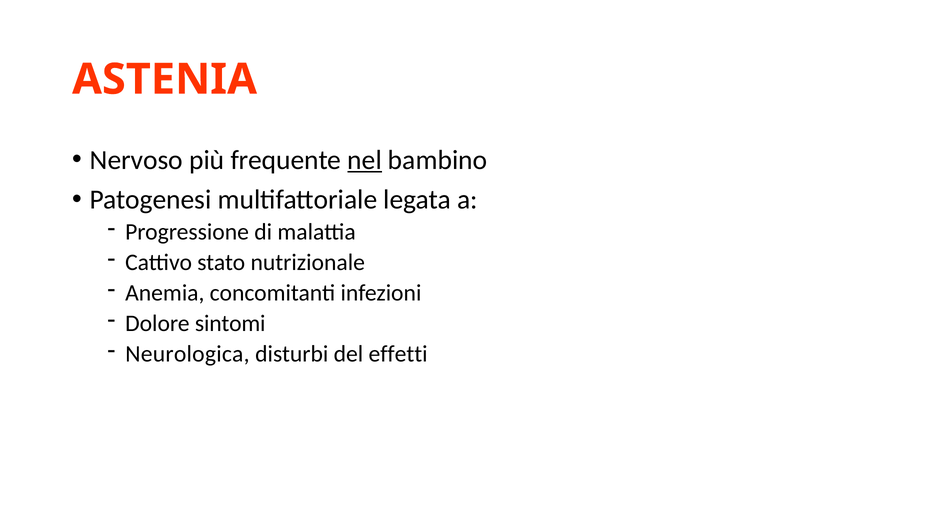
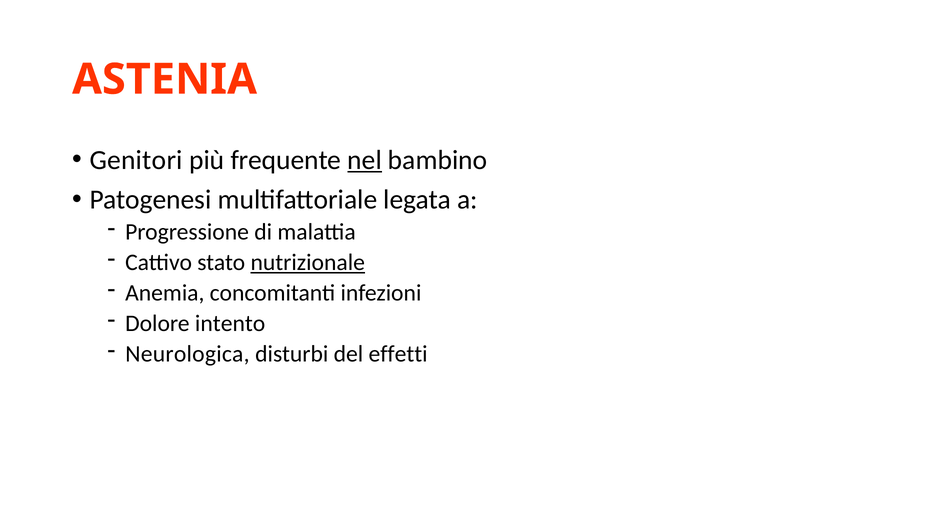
Nervoso: Nervoso -> Genitori (136, 160)
nutrizionale underline: none -> present (308, 262)
sintomi: sintomi -> intento (230, 323)
